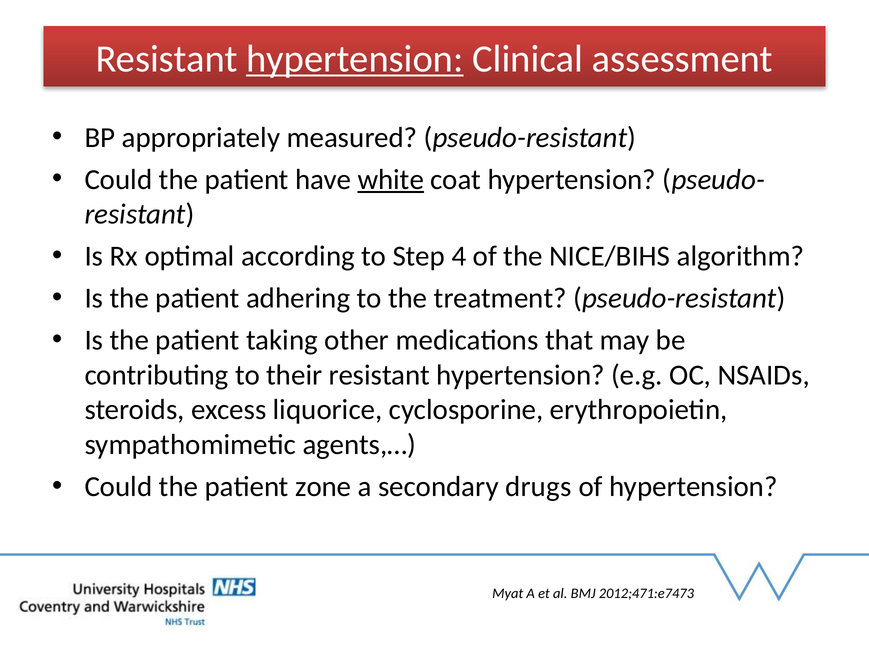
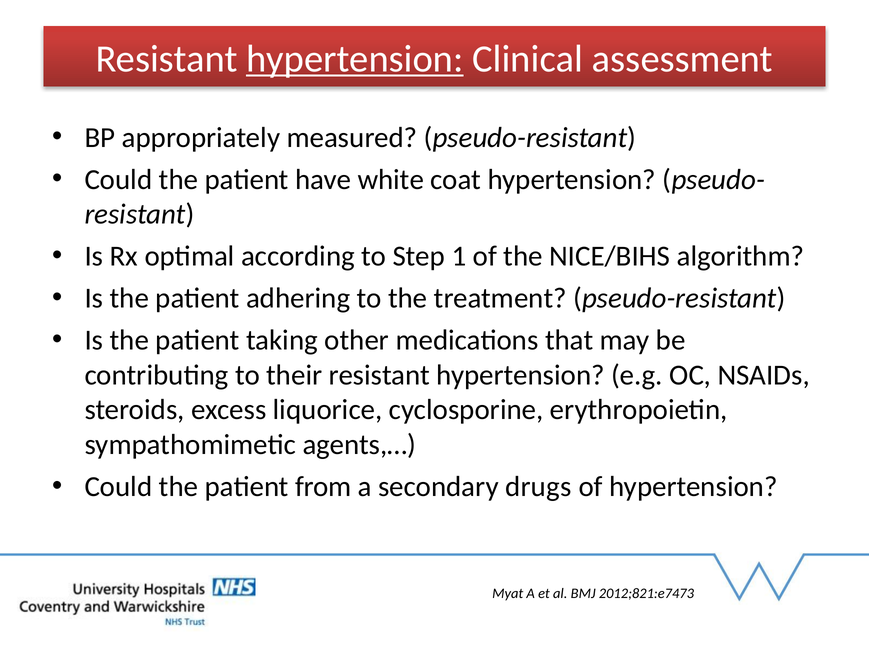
white underline: present -> none (391, 179)
4: 4 -> 1 (459, 256)
zone: zone -> from (323, 487)
2012;471:e7473: 2012;471:e7473 -> 2012;821:e7473 (646, 593)
